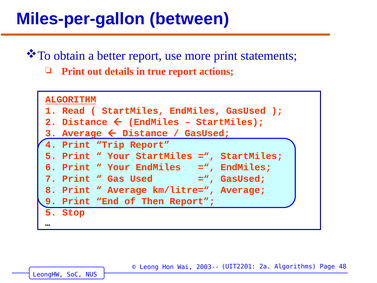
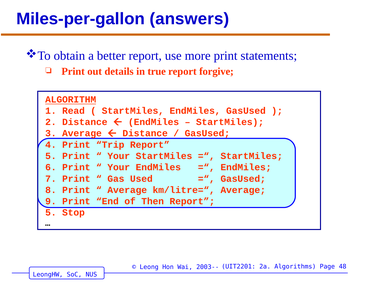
between: between -> answers (189, 19)
actions: actions -> forgive (216, 71)
